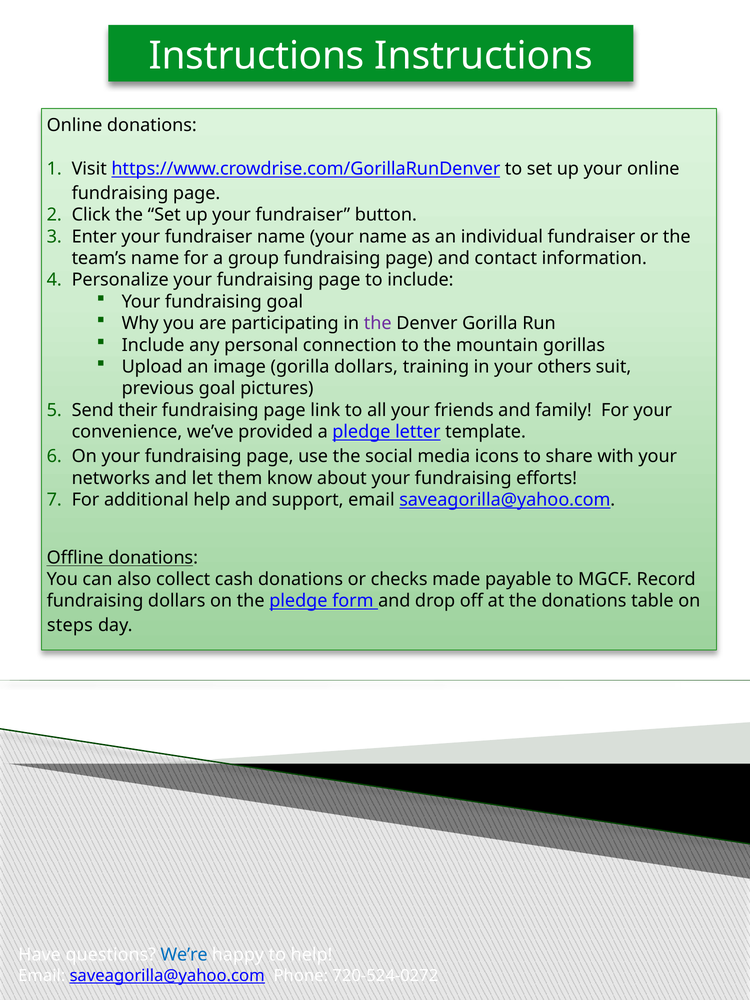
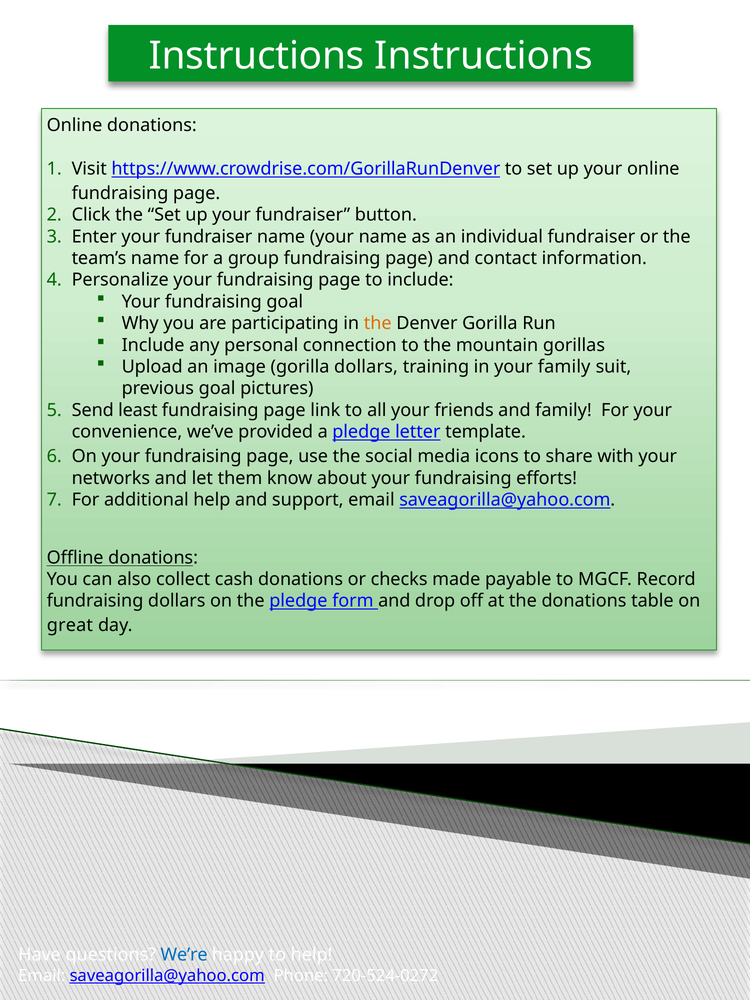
the colour: purple -> orange (378, 323)
your others: others -> family (564, 367)
their: their -> least (138, 410)
steps: steps -> great (70, 625)
